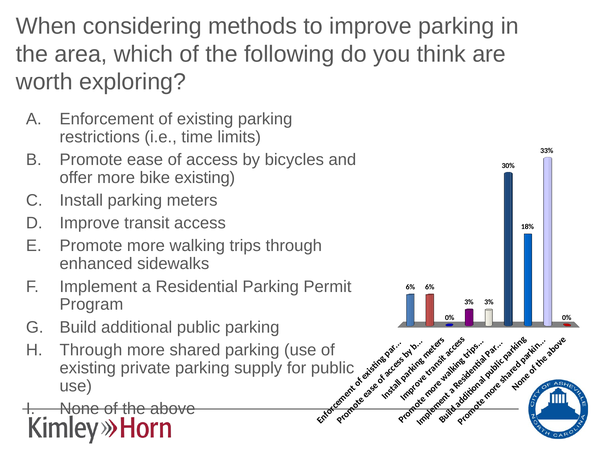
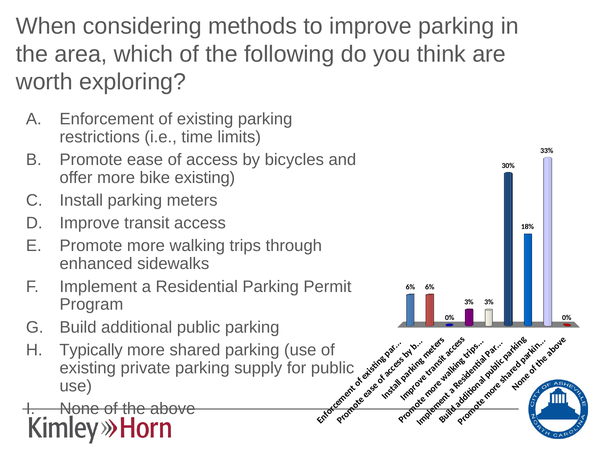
Through: Through -> Typically (91, 350)
